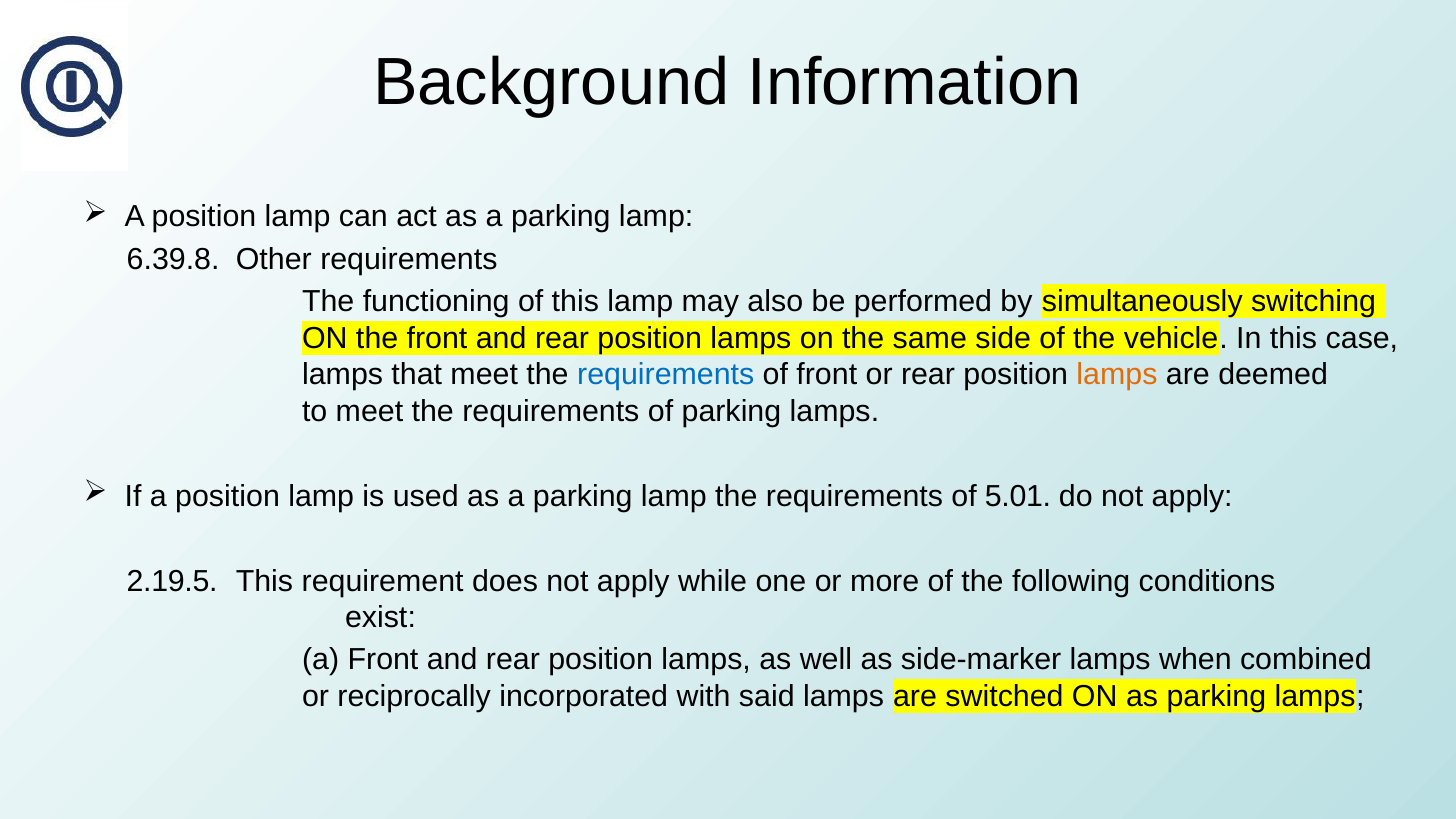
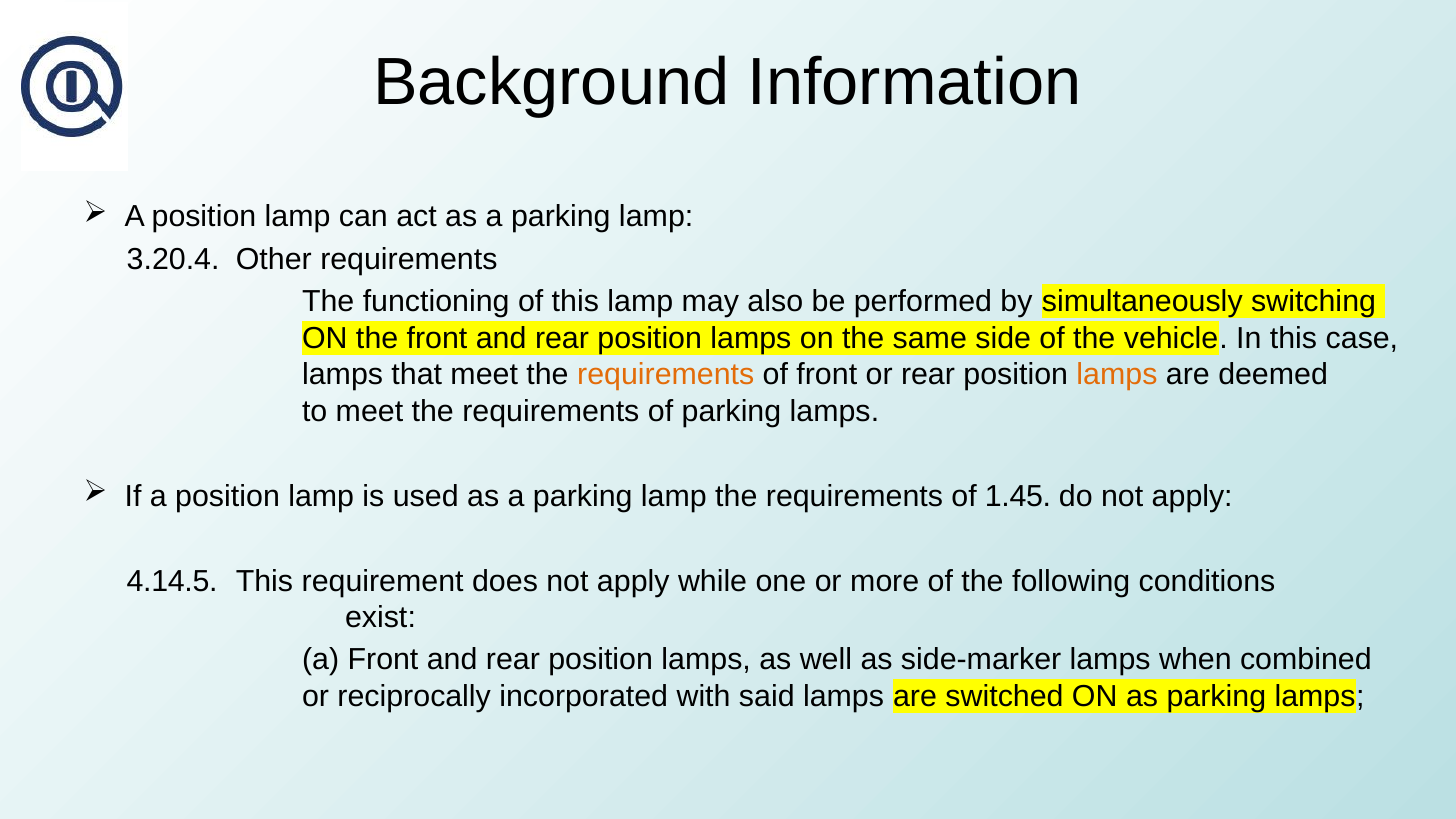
6.39.8: 6.39.8 -> 3.20.4 (173, 259)
requirements colour: blue -> orange (666, 375)
5.01: 5.01 -> 1.45 (1018, 496)
2.19.5: 2.19.5 -> 4.14.5 (172, 581)
